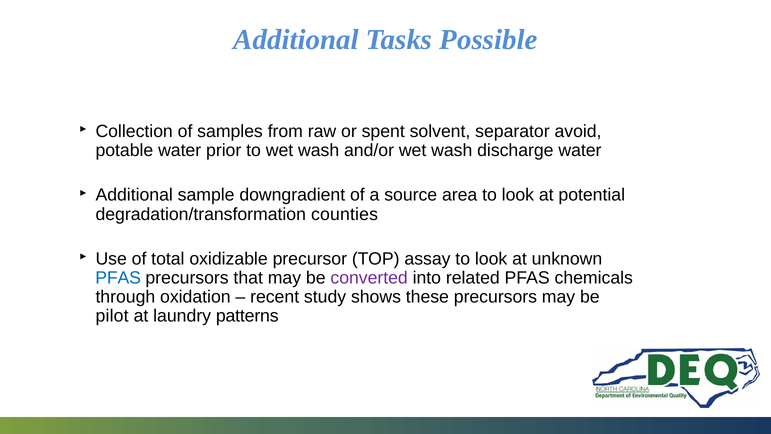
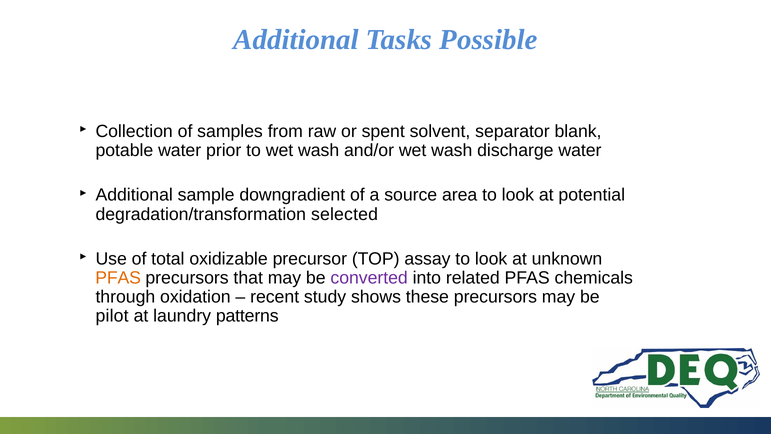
avoid: avoid -> blank (578, 131)
counties: counties -> selected (345, 214)
PFAS colour: blue -> orange (118, 278)
